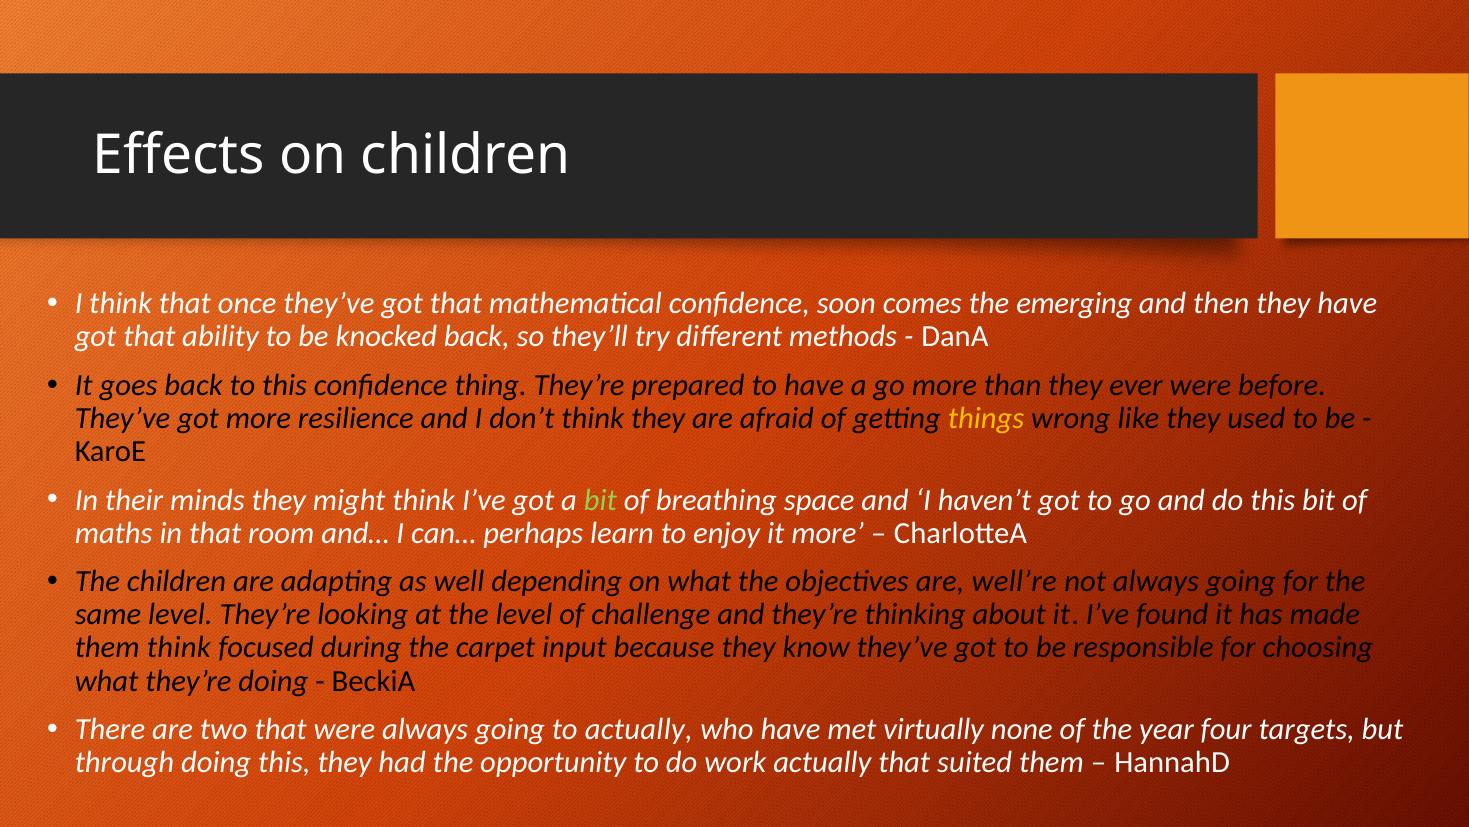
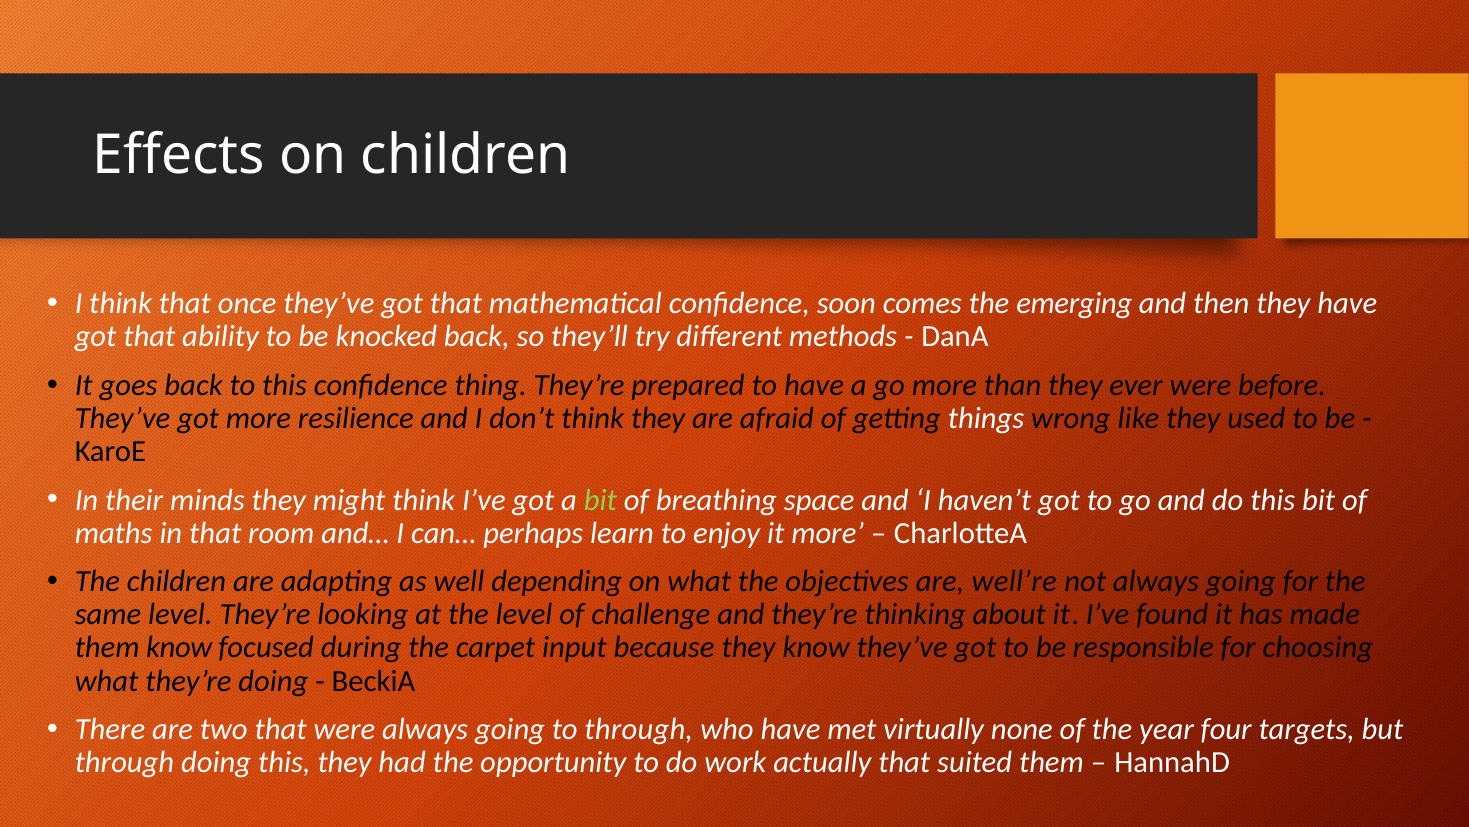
things colour: yellow -> white (986, 418)
them think: think -> know (179, 647)
to actually: actually -> through (639, 729)
